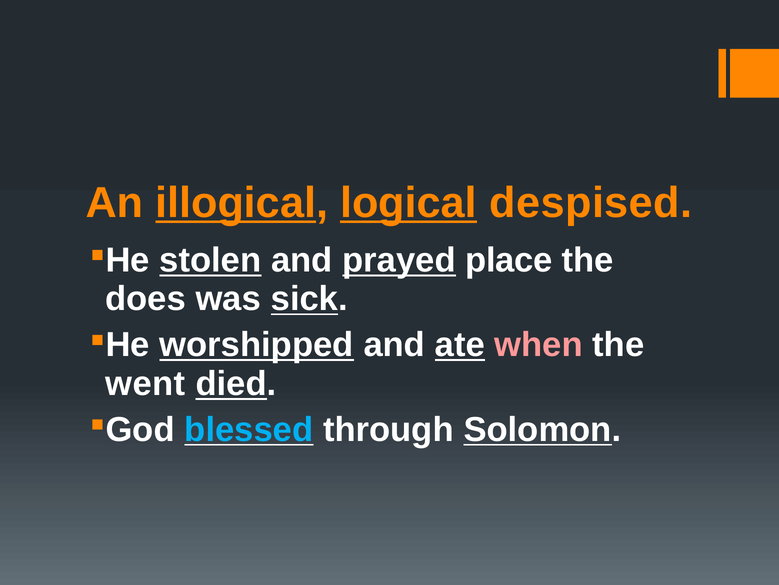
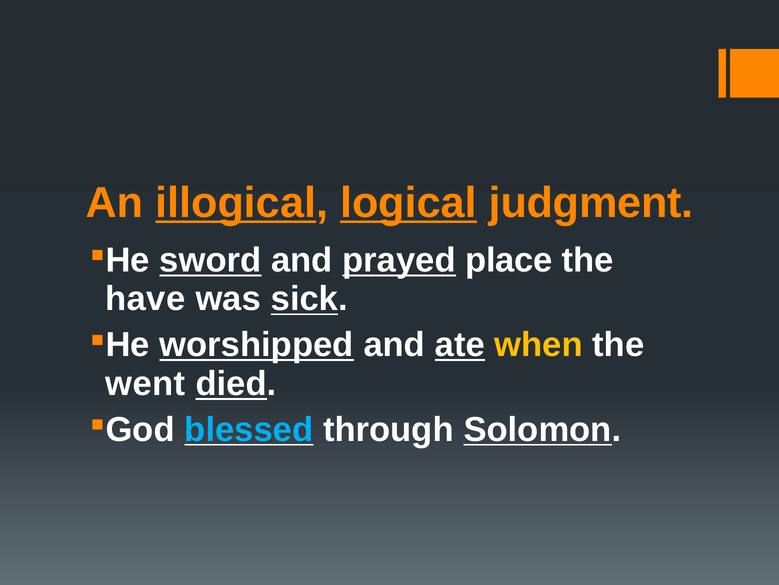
despised: despised -> judgment (591, 202)
stolen: stolen -> sword (210, 260)
does: does -> have (145, 299)
when colour: pink -> yellow (539, 344)
